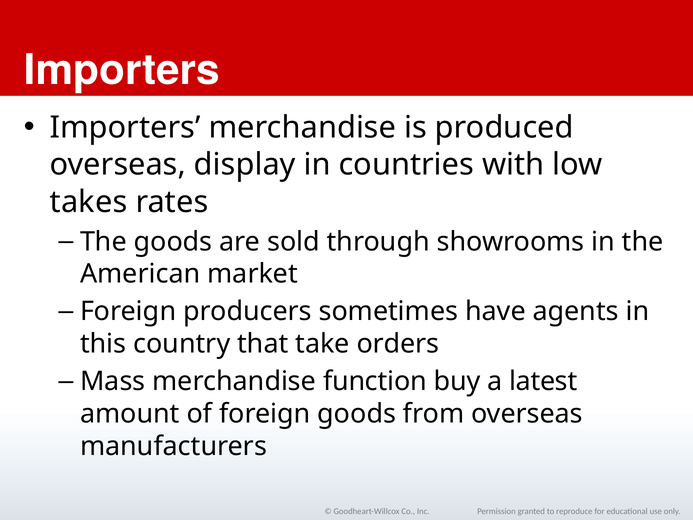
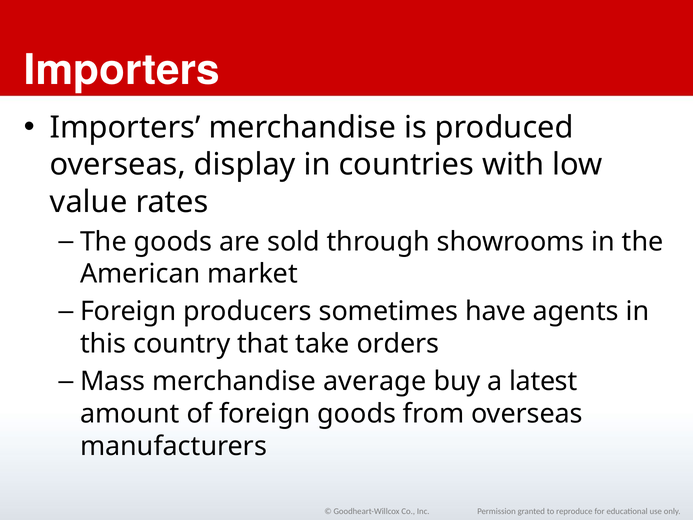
takes: takes -> value (89, 202)
function: function -> average (375, 381)
